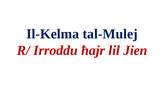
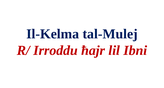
Jien: Jien -> Ibni (135, 51)
